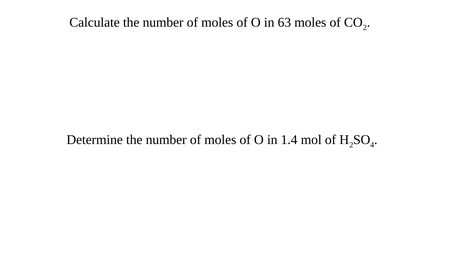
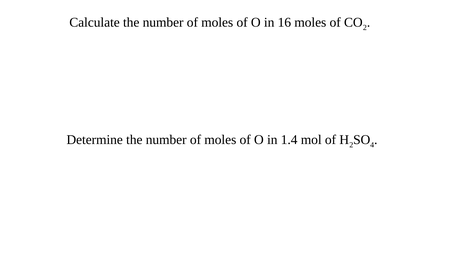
63: 63 -> 16 (284, 22)
